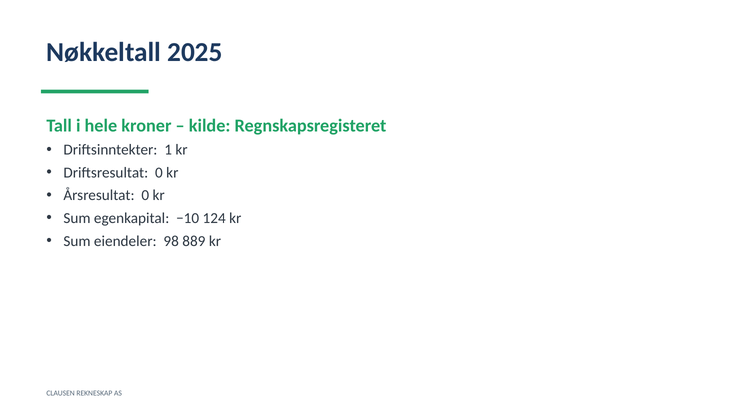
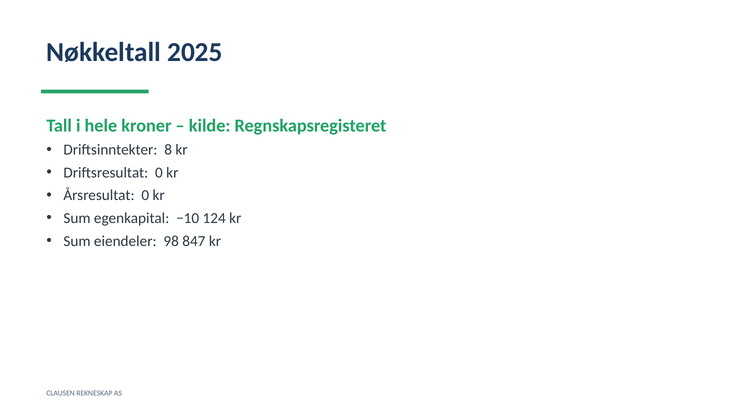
1: 1 -> 8 (168, 150)
889: 889 -> 847 (194, 241)
